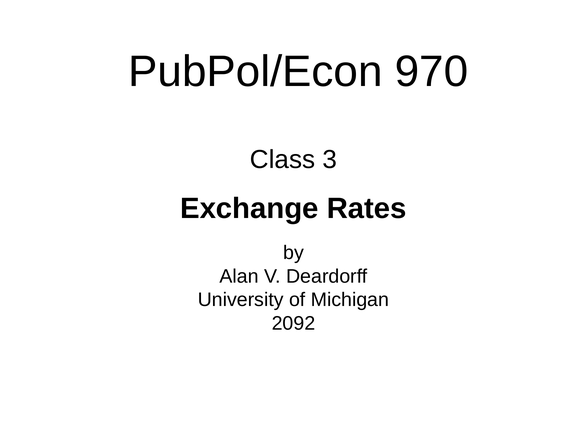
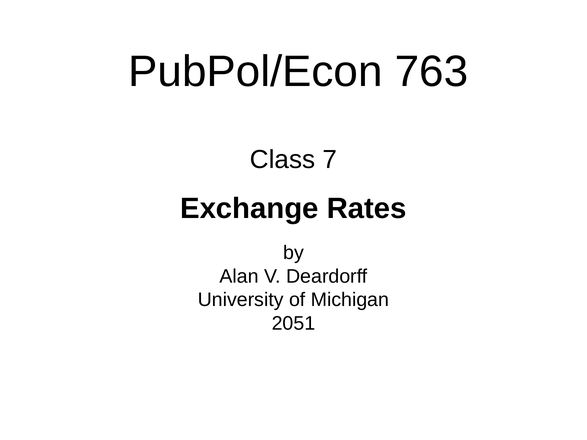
970: 970 -> 763 (431, 72)
3: 3 -> 7 (330, 160)
2092: 2092 -> 2051 (294, 323)
